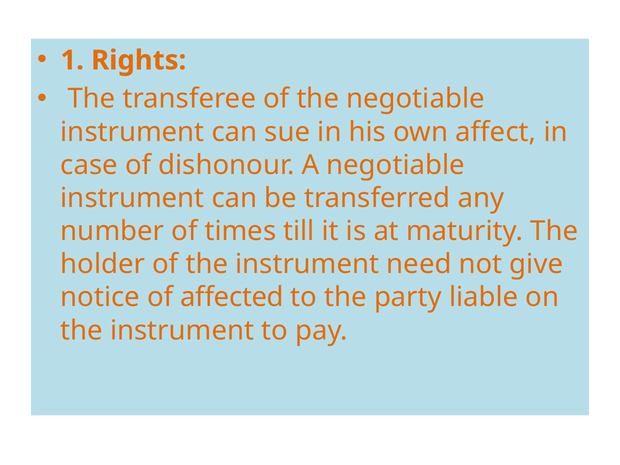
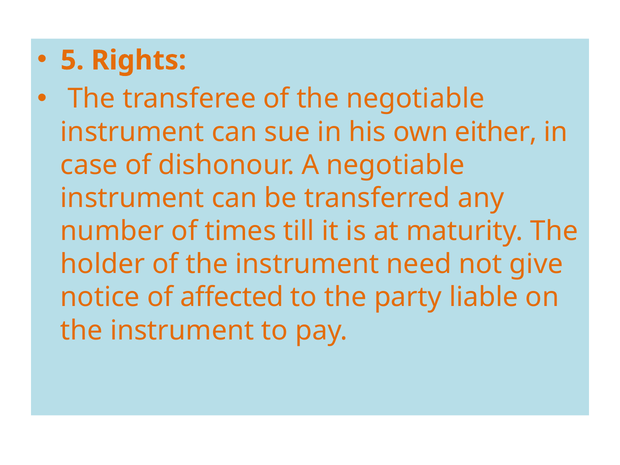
1: 1 -> 5 (72, 60)
affect: affect -> either (496, 132)
